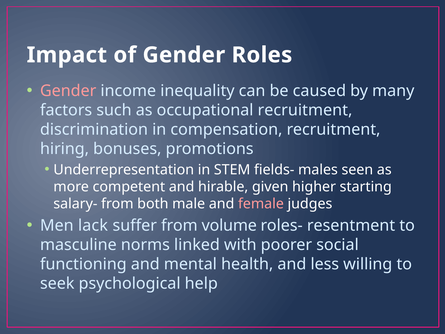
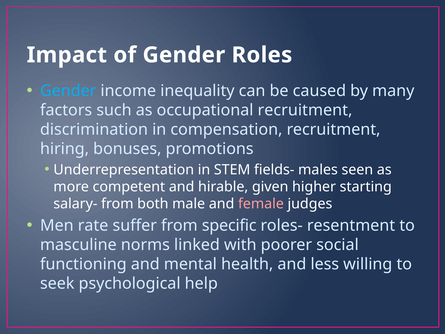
Gender colour: pink -> light blue (68, 91)
lack: lack -> rate (93, 226)
volume: volume -> specific (229, 226)
